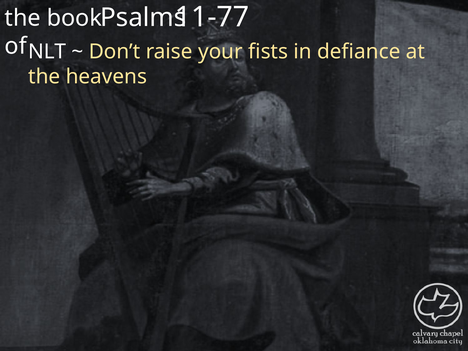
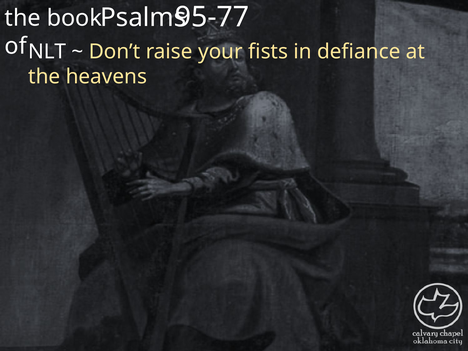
11-77: 11-77 -> 95-77 (212, 17)
